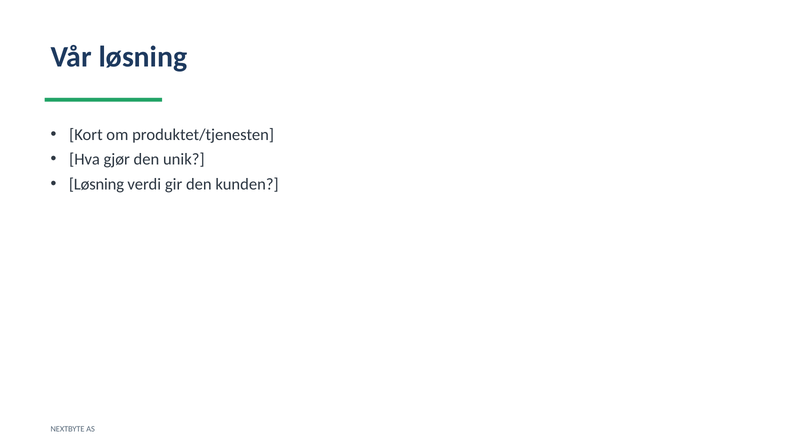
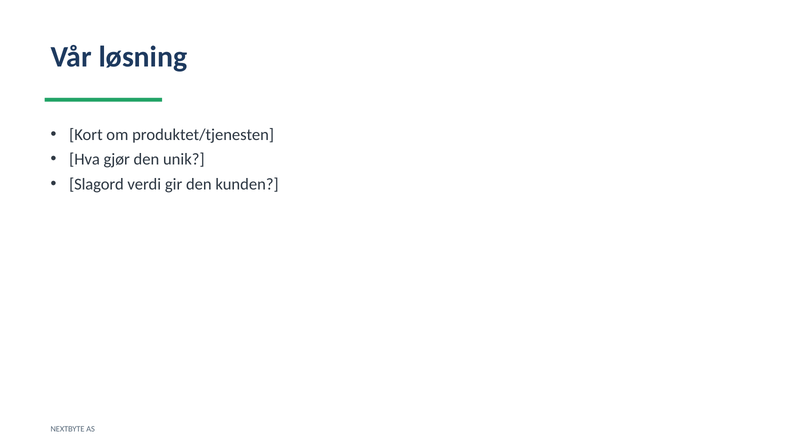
Løsning: Løsning -> Slagord (96, 184)
